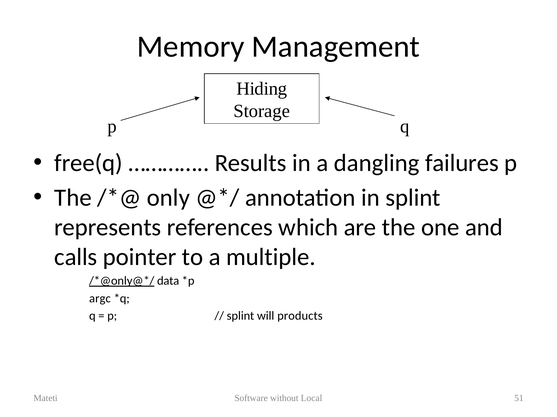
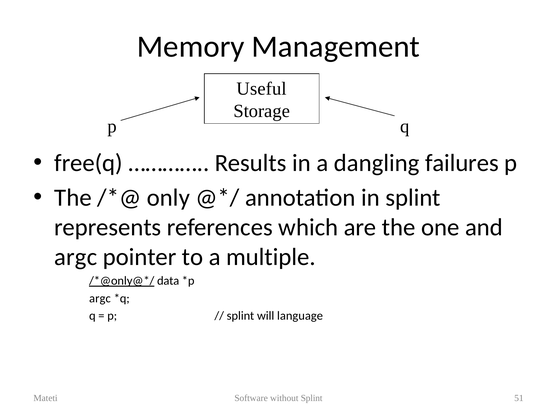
Hiding: Hiding -> Useful (262, 89)
calls: calls -> argc (76, 257)
products: products -> language (300, 316)
without Local: Local -> Splint (312, 399)
